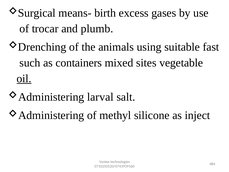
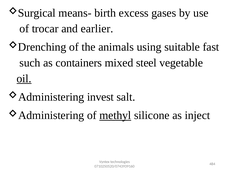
plumb: plumb -> earlier (97, 29)
sites: sites -> steel (146, 63)
larval: larval -> invest (100, 97)
methyl underline: none -> present (115, 115)
